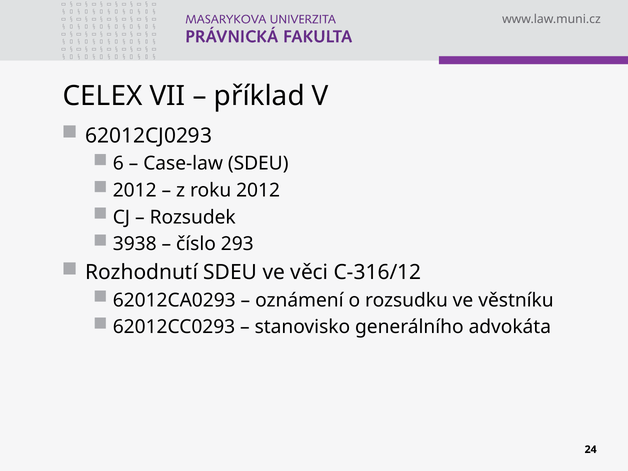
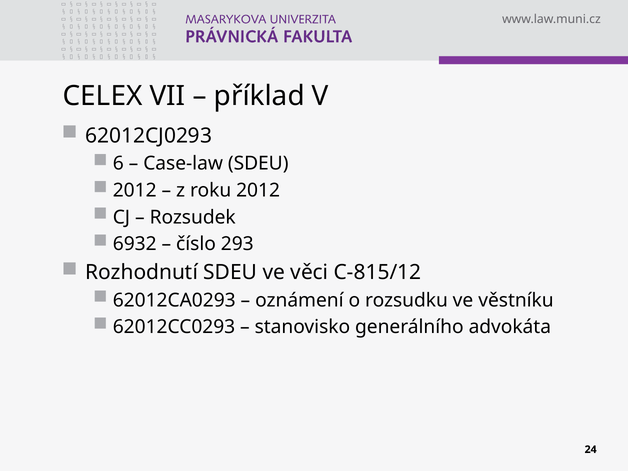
3938: 3938 -> 6932 (135, 244)
C-316/12: C-316/12 -> C-815/12 (378, 273)
